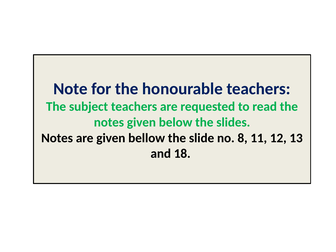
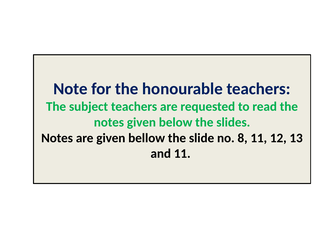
and 18: 18 -> 11 (182, 154)
